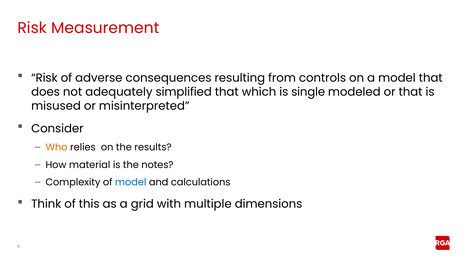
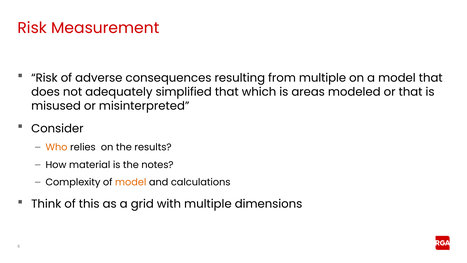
from controls: controls -> multiple (323, 78)
single: single -> areas (308, 92)
model colour: blue -> orange (131, 182)
